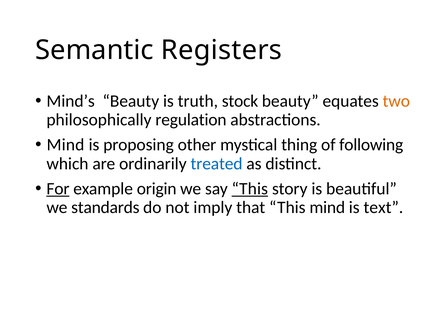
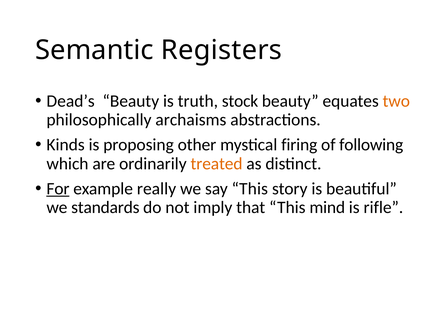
Mind’s: Mind’s -> Dead’s (71, 101)
regulation: regulation -> archaisms (191, 120)
Mind: Mind -> Kinds (66, 145)
thing: thing -> firing (299, 145)
treated colour: blue -> orange (217, 164)
origin: origin -> really (157, 189)
This underline: present -> none (250, 189)
text: text -> rifle (383, 208)
